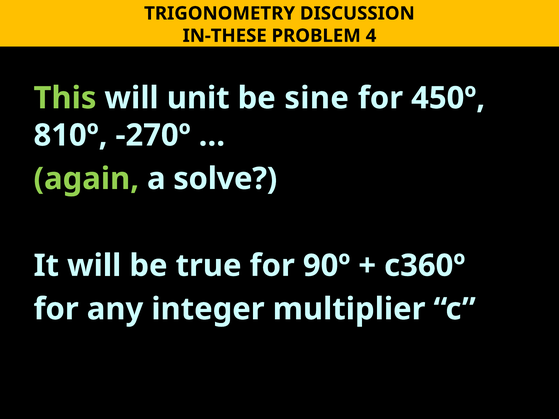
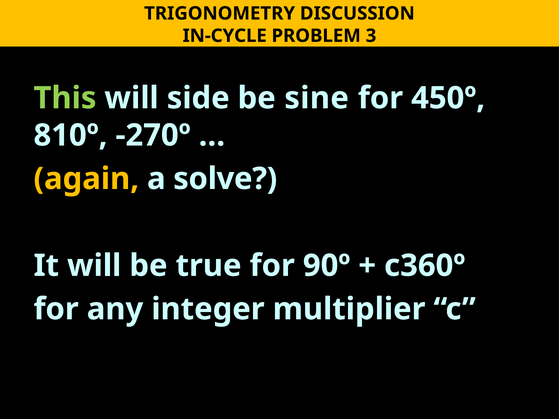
IN-THESE: IN-THESE -> IN-CYCLE (225, 36)
4: 4 -> 3 (371, 36)
unit: unit -> side (198, 98)
again colour: light green -> yellow (86, 179)
